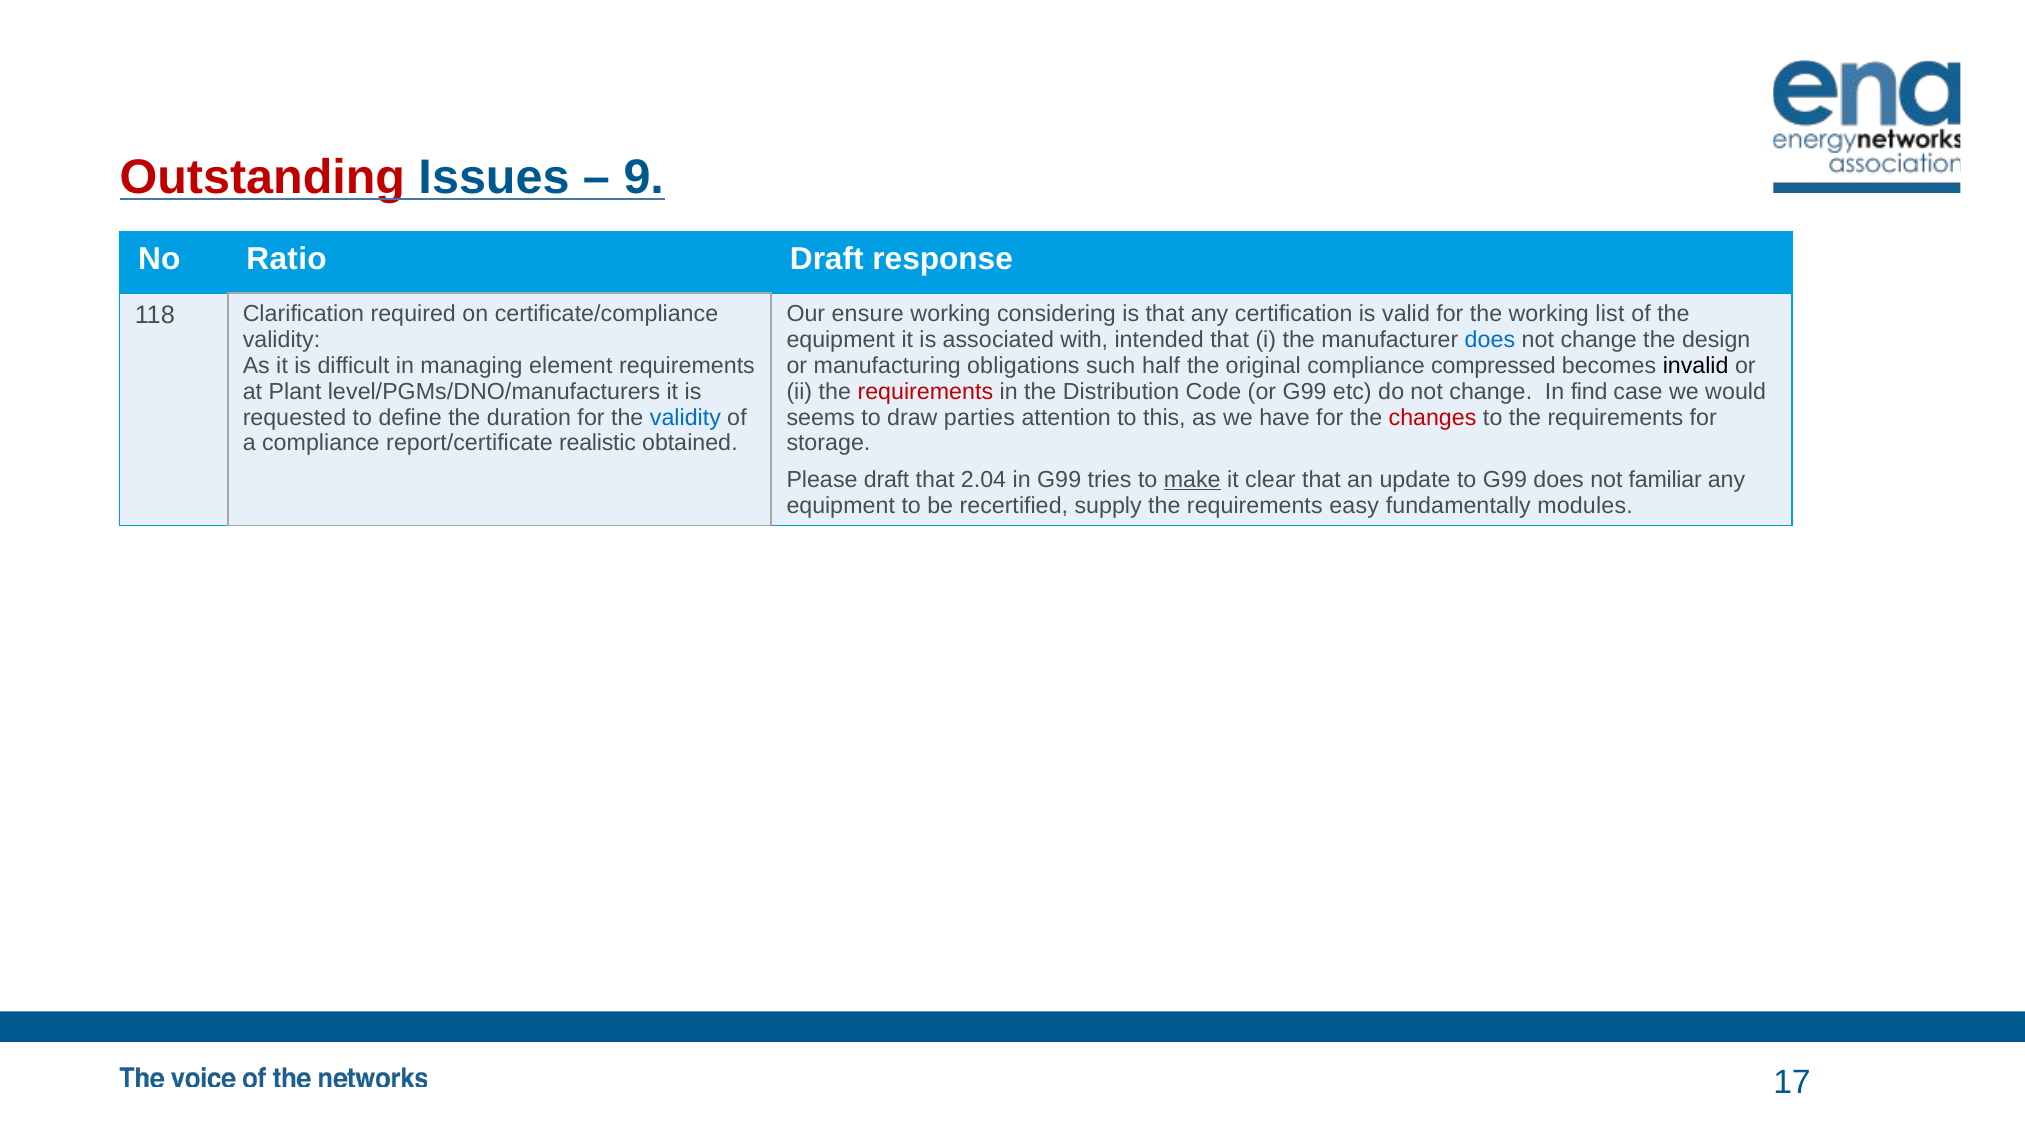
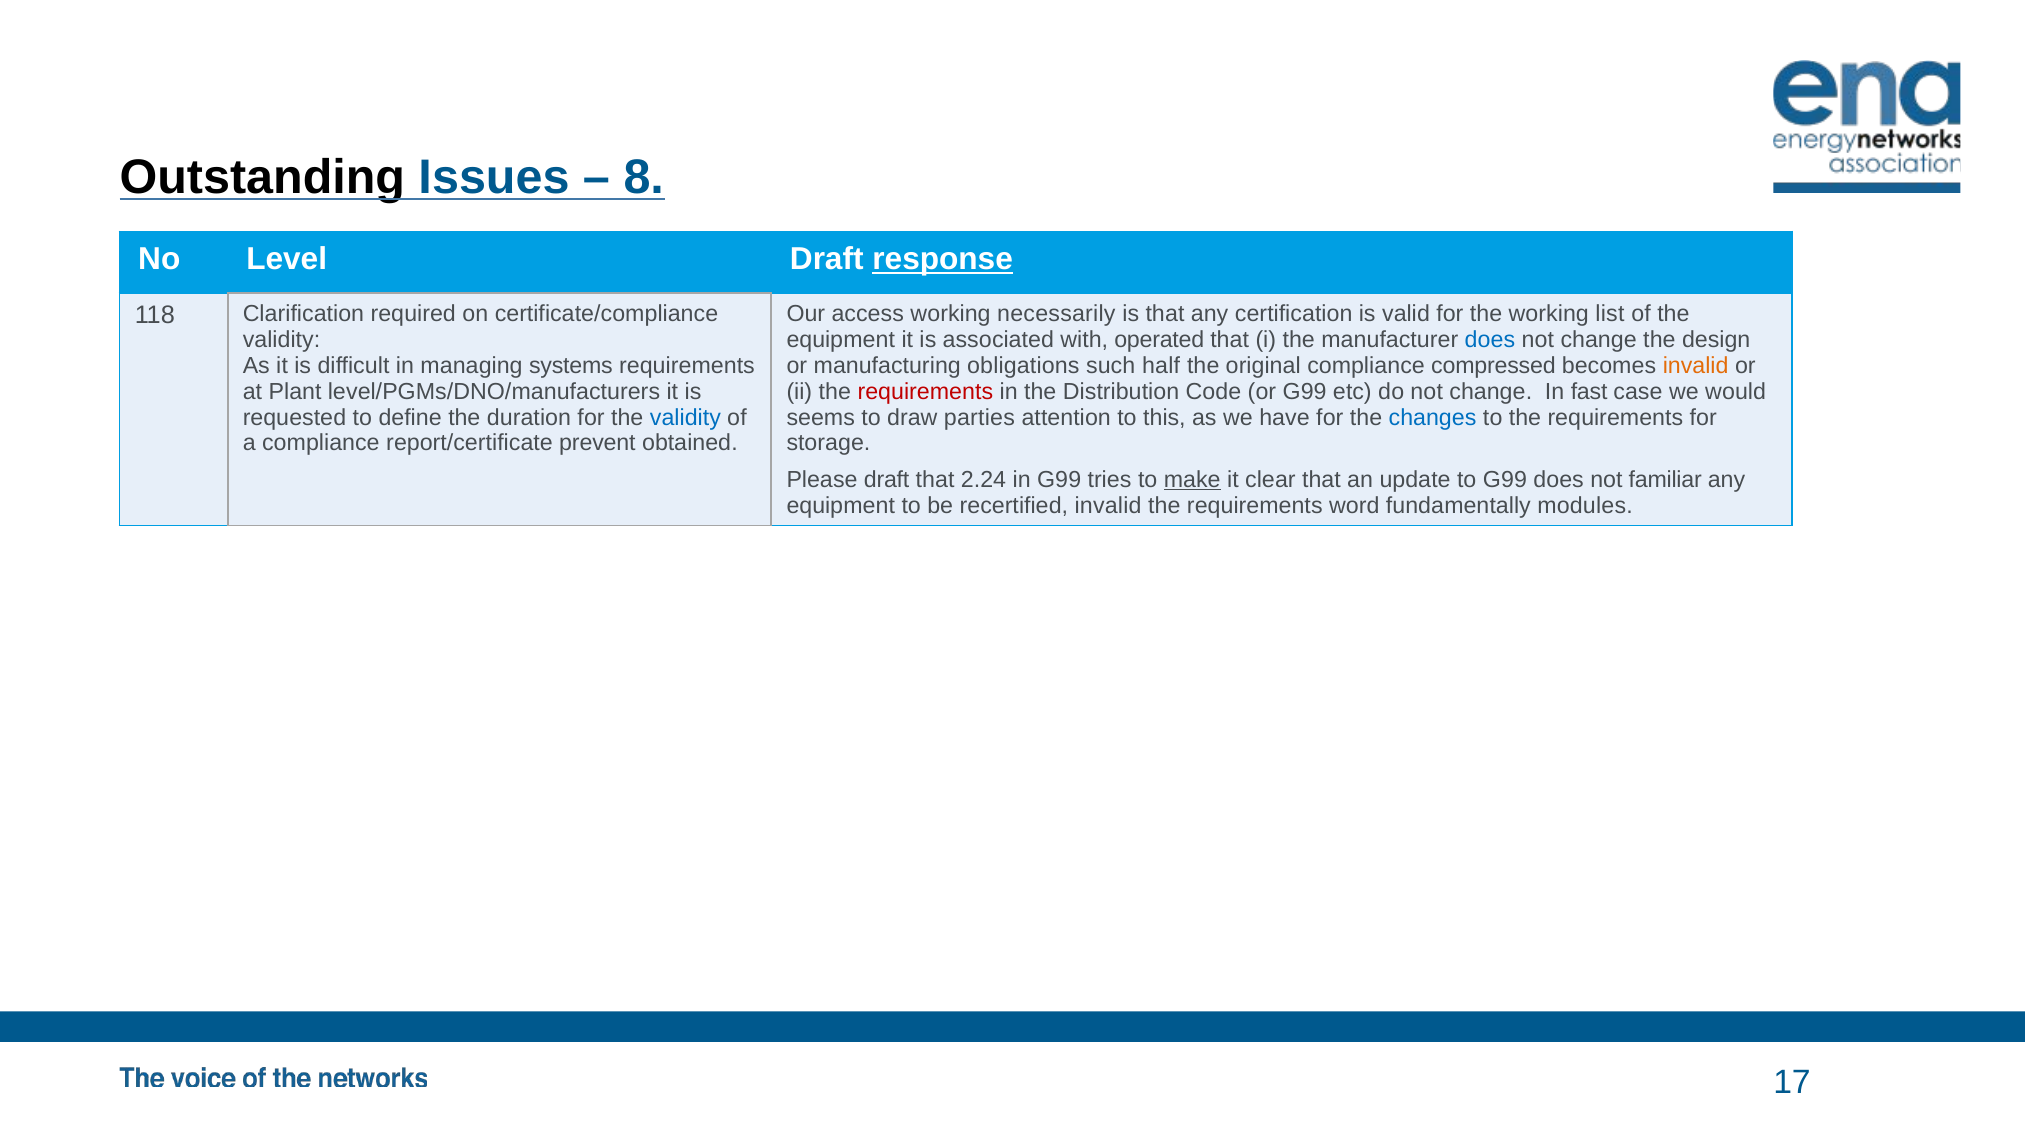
Outstanding colour: red -> black (262, 178)
9: 9 -> 8 (644, 178)
Ratio: Ratio -> Level (287, 259)
response underline: none -> present (943, 259)
ensure: ensure -> access (868, 314)
considering: considering -> necessarily (1056, 314)
intended: intended -> operated (1159, 340)
element: element -> systems (571, 366)
invalid colour: black -> orange (1696, 366)
find: find -> fast (1589, 392)
changes colour: red -> blue (1433, 417)
realistic: realistic -> prevent (597, 443)
2.04: 2.04 -> 2.24 (984, 480)
recertified supply: supply -> invalid (1108, 505)
easy: easy -> word (1354, 505)
